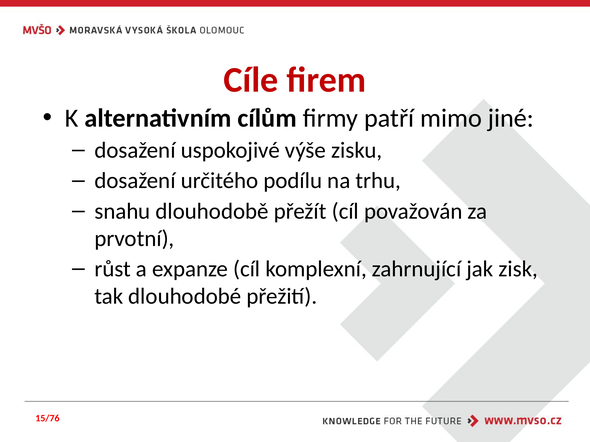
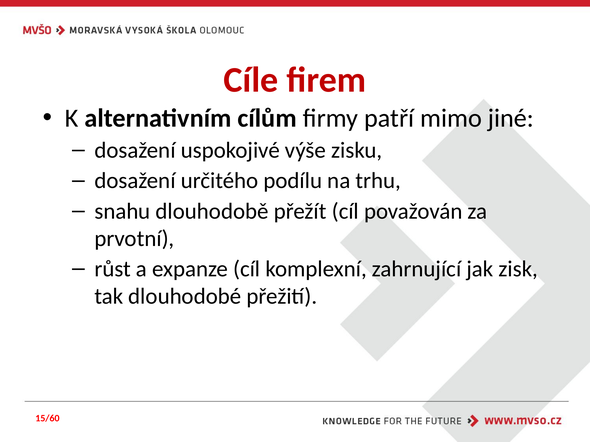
15/76: 15/76 -> 15/60 (47, 419)
